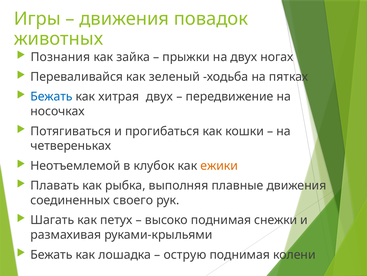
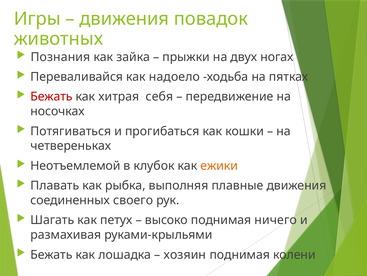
зеленый: зеленый -> надоело (174, 77)
Бежать colour: blue -> red (52, 96)
хитрая двух: двух -> себя (159, 96)
снежки: снежки -> ничего (276, 220)
острую: острую -> хозяин (185, 254)
